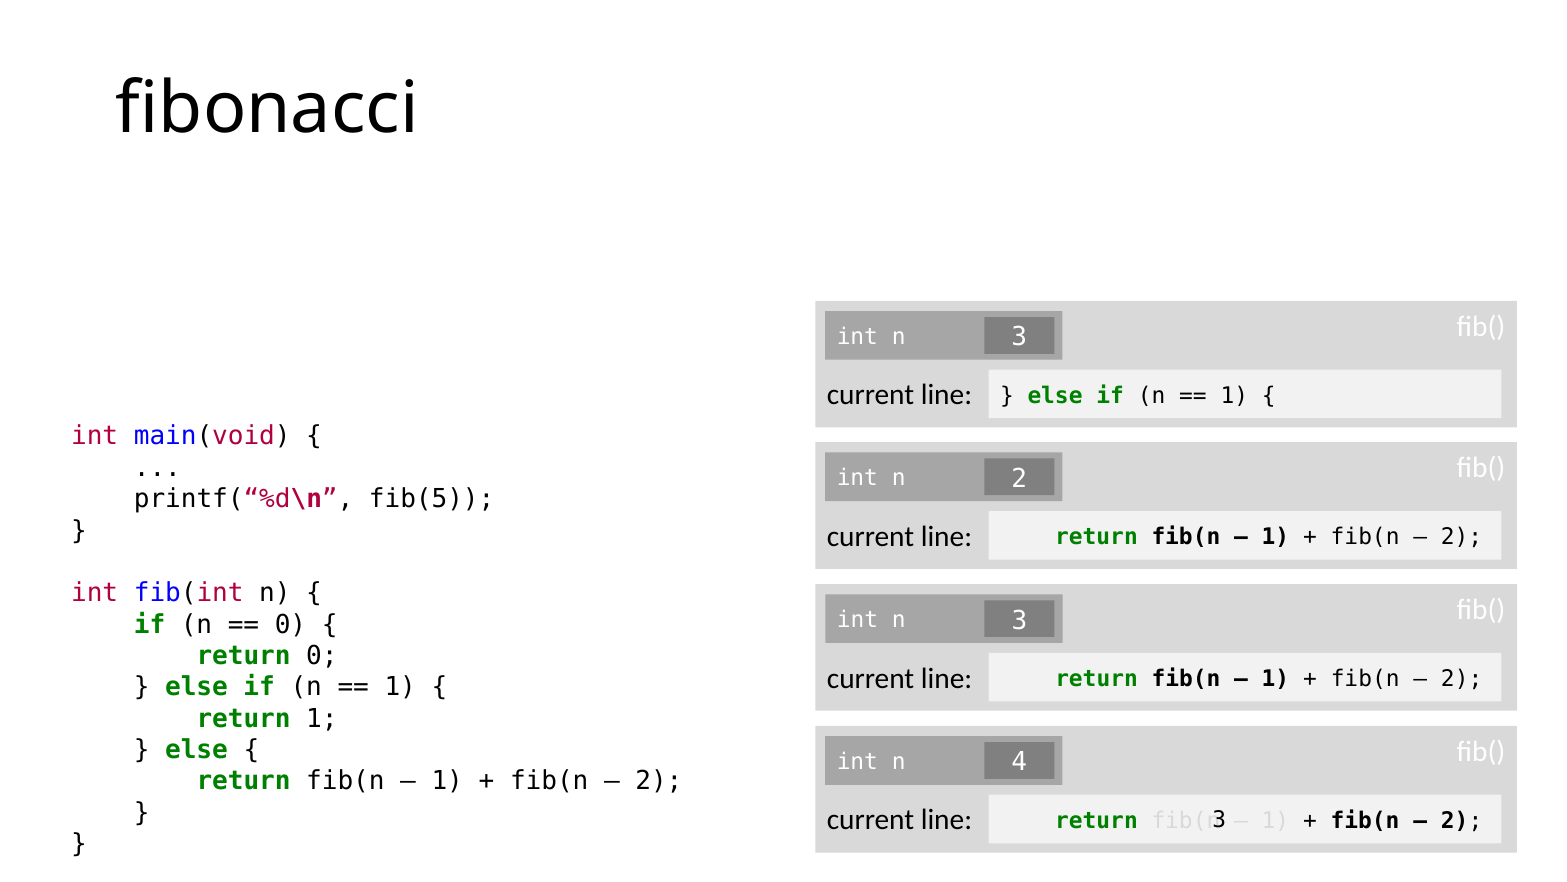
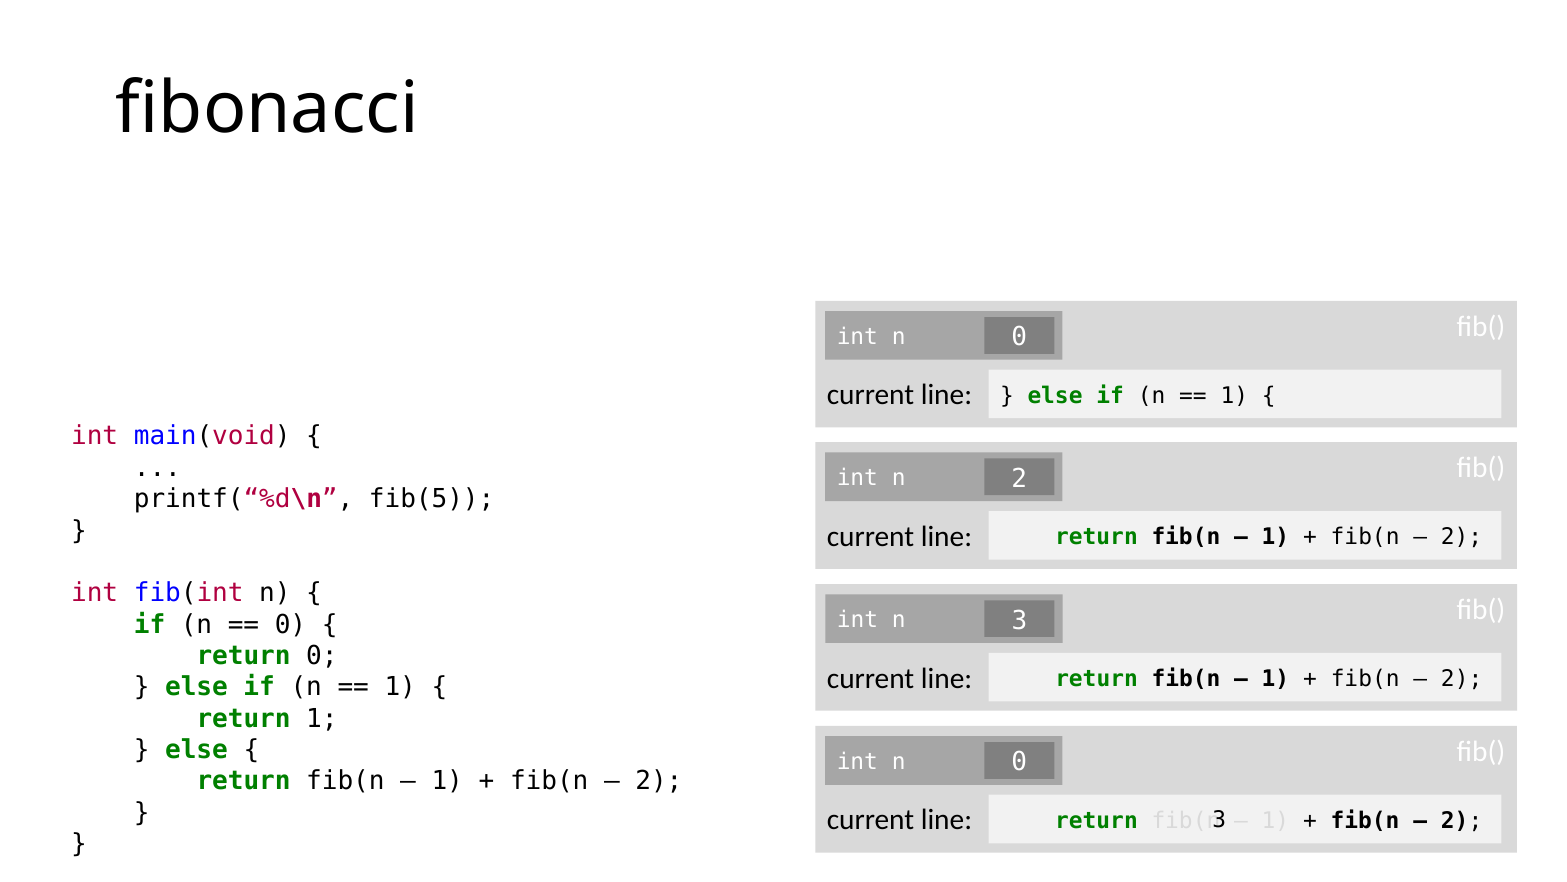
3: 3 -> 0 (1019, 337)
4: 4 -> 0 (1019, 762)
